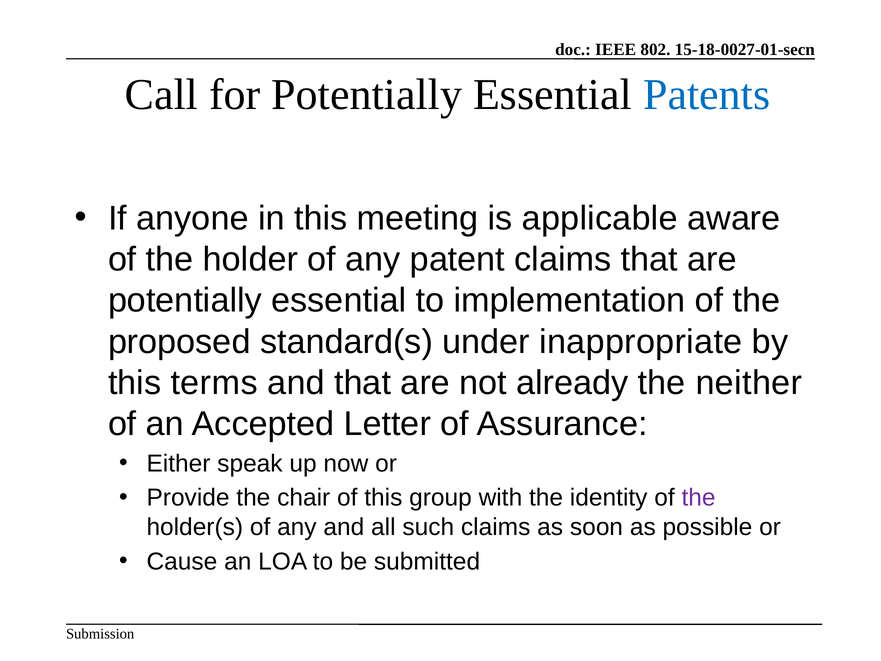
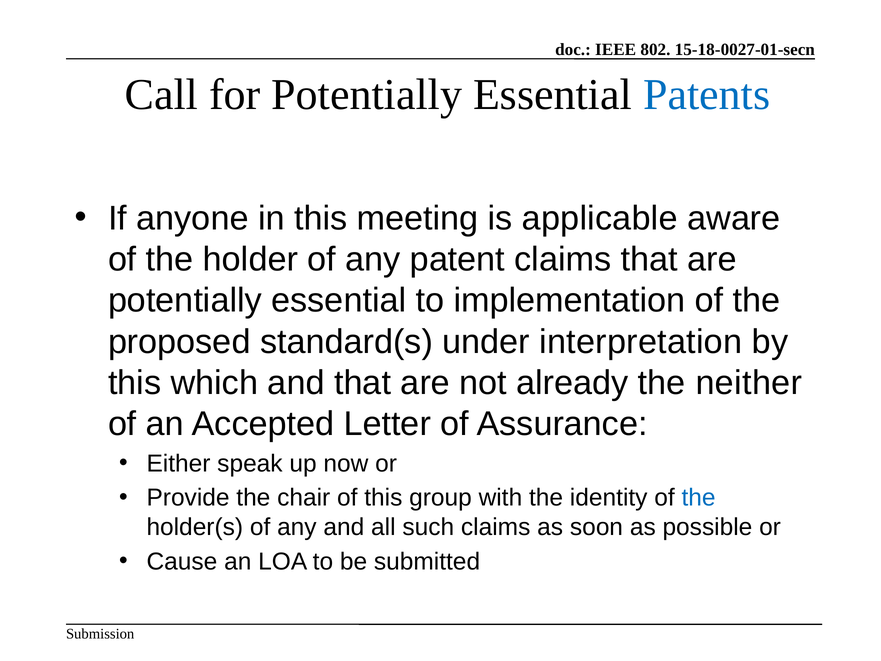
inappropriate: inappropriate -> interpretation (641, 342)
terms: terms -> which (214, 383)
the colour: purple -> blue (699, 498)
